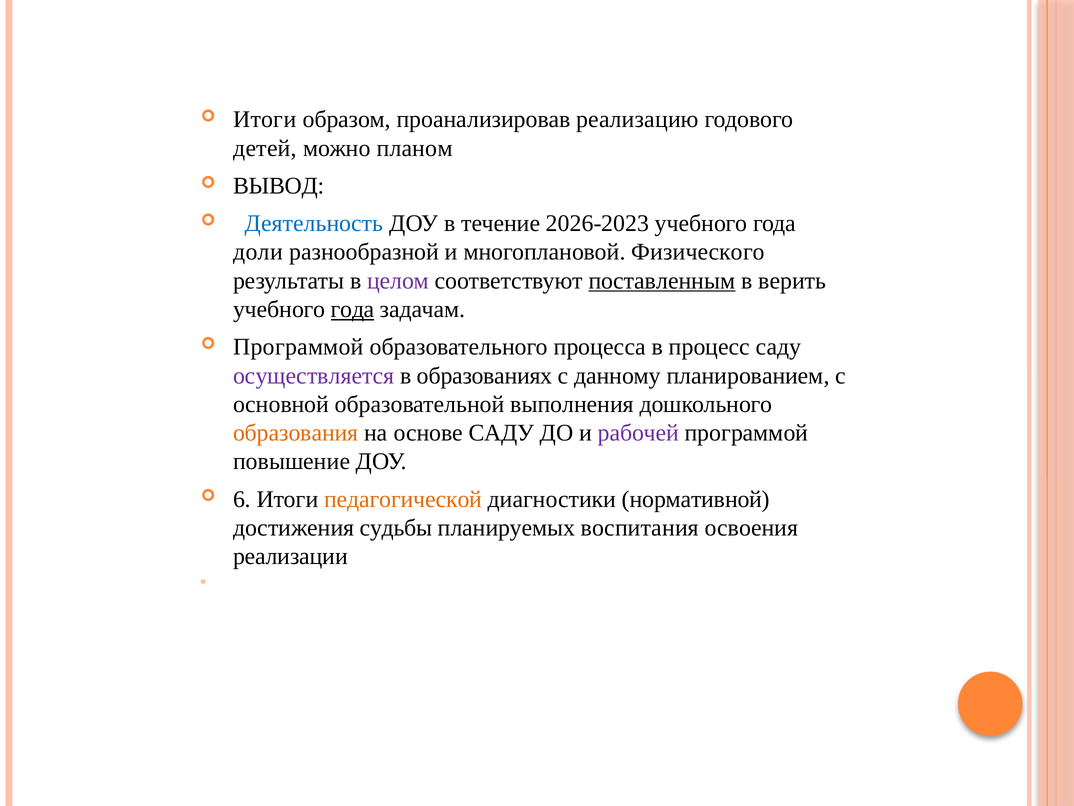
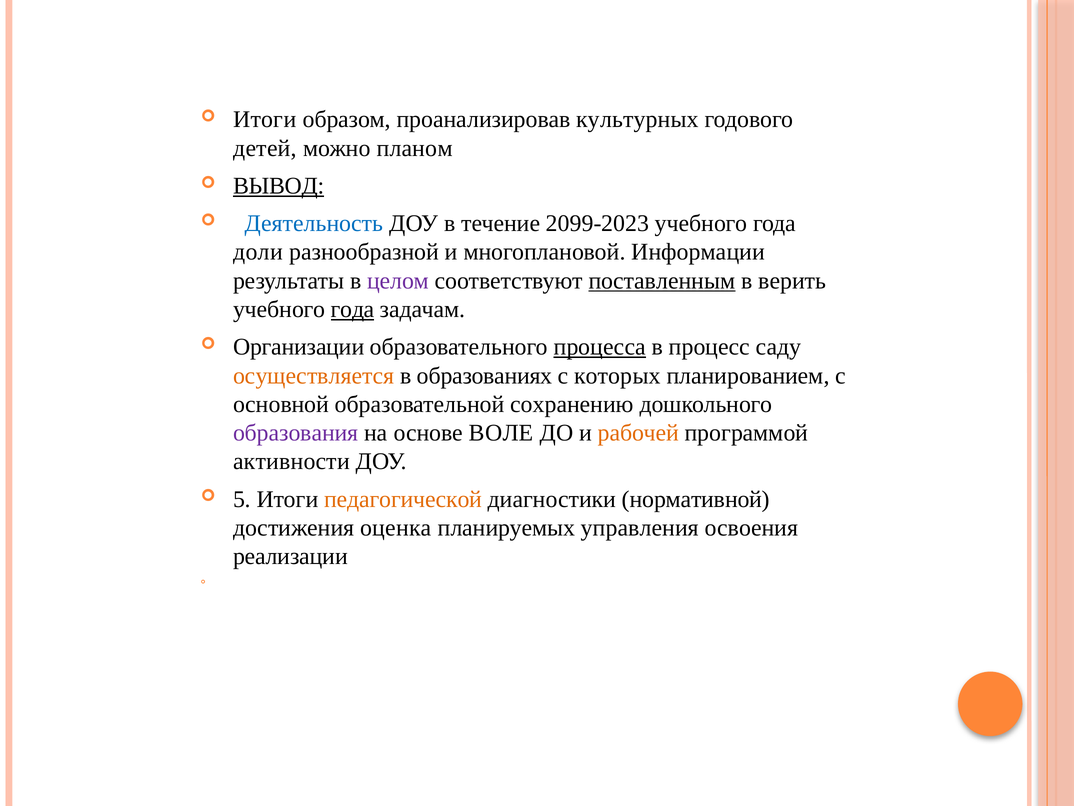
реализацию: реализацию -> культурных (638, 120)
ВЫВОД underline: none -> present (279, 186)
2026-2023: 2026-2023 -> 2099-2023 (598, 223)
Физического: Физического -> Информации (698, 252)
Программой: Программой -> Организации (299, 347)
процесса underline: none -> present (600, 347)
осуществляется colour: purple -> orange (314, 375)
данному: данному -> которых (617, 375)
выполнения: выполнения -> сохранению (572, 404)
образования colour: orange -> purple (296, 433)
основе САДУ: САДУ -> ВОЛЕ (501, 433)
рабочей colour: purple -> orange (638, 433)
повышение: повышение -> активности (291, 461)
6: 6 -> 5 (242, 499)
судьбы: судьбы -> оценка (396, 528)
воспитания: воспитания -> управления (640, 528)
